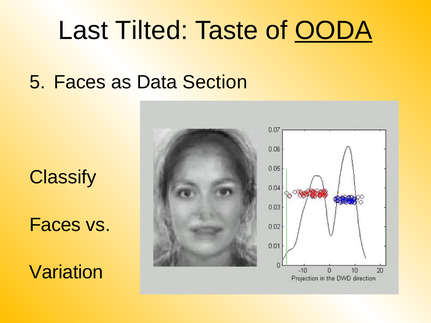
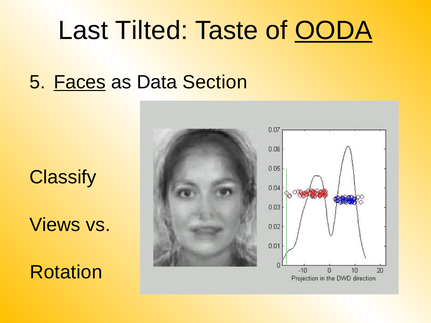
Faces underline: none -> present (80, 82)
Faces: Faces -> Views (55, 225)
Variation: Variation -> Rotation (66, 272)
